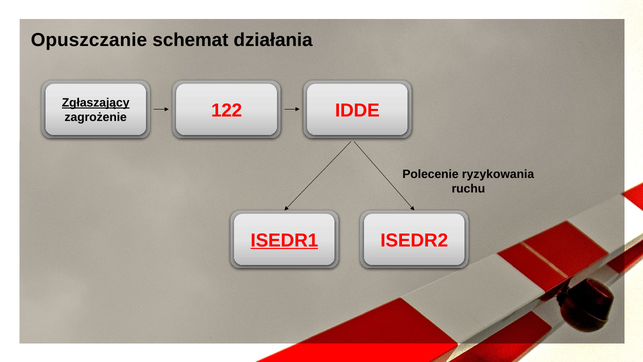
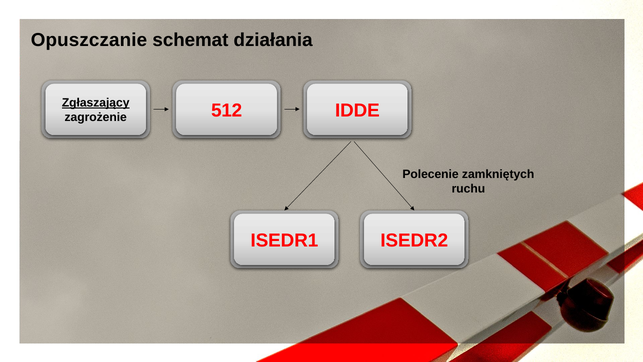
122: 122 -> 512 (227, 110)
ryzykowania: ryzykowania -> zamkniętych (498, 174)
ISEDR1 underline: present -> none (284, 240)
